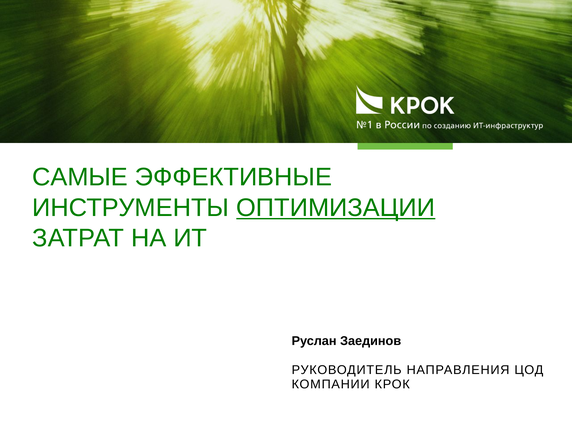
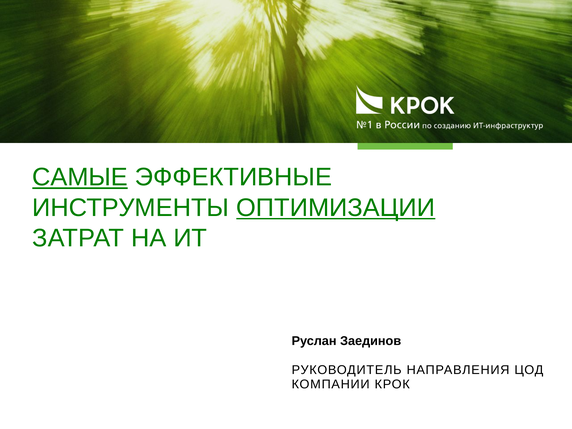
САМЫЕ underline: none -> present (80, 177)
